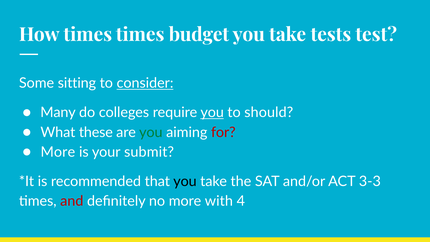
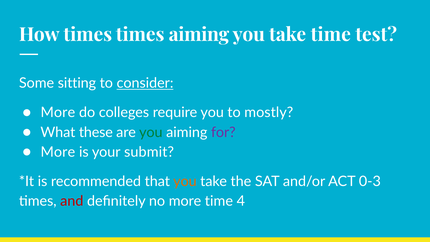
times budget: budget -> aiming (199, 35)
take tests: tests -> time (331, 35)
Many: Many -> More (58, 112)
you underline: present -> none (212, 112)
should: should -> mostly (269, 112)
for colour: red -> purple (223, 132)
you colour: black -> orange (185, 181)
3-3: 3-3 -> 0-3 (370, 181)
more with: with -> time (219, 201)
